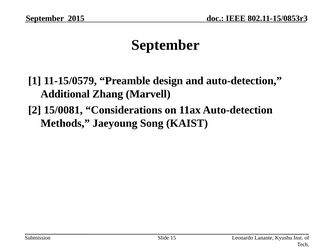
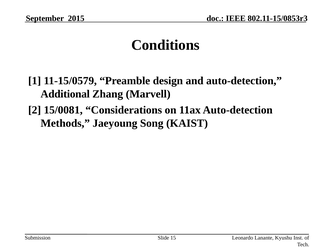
September: September -> Conditions (165, 45)
